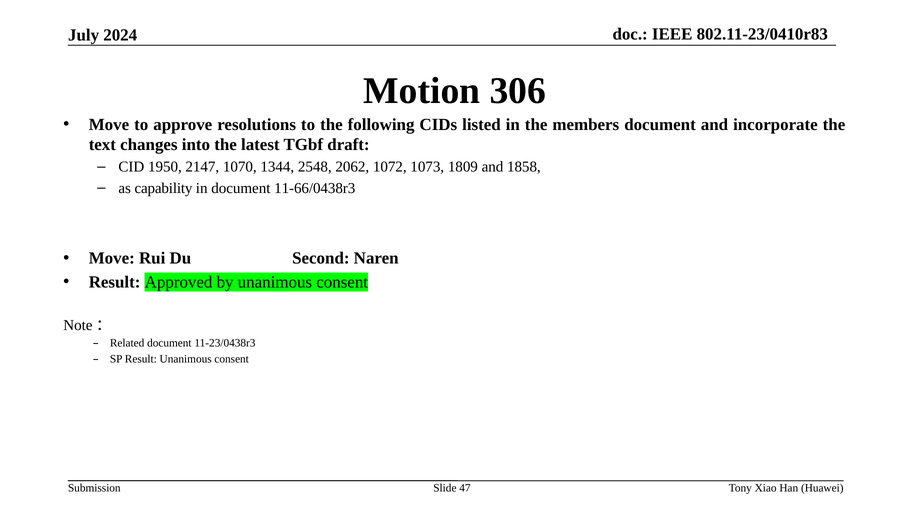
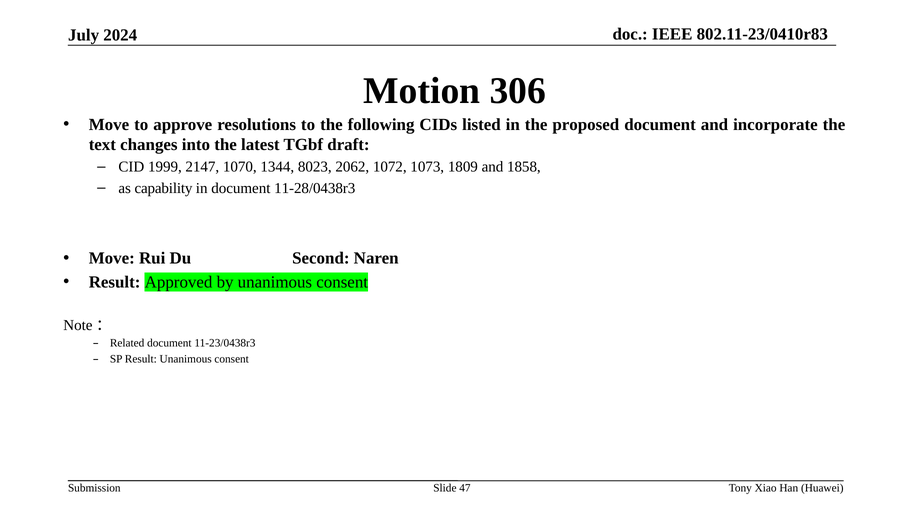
members: members -> proposed (586, 124)
1950: 1950 -> 1999 (165, 167)
2548: 2548 -> 8023 (315, 167)
11-66/0438r3: 11-66/0438r3 -> 11-28/0438r3 (315, 188)
